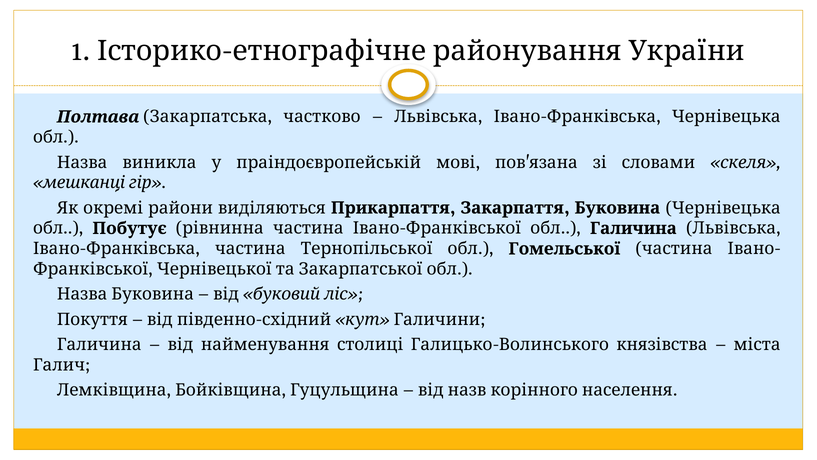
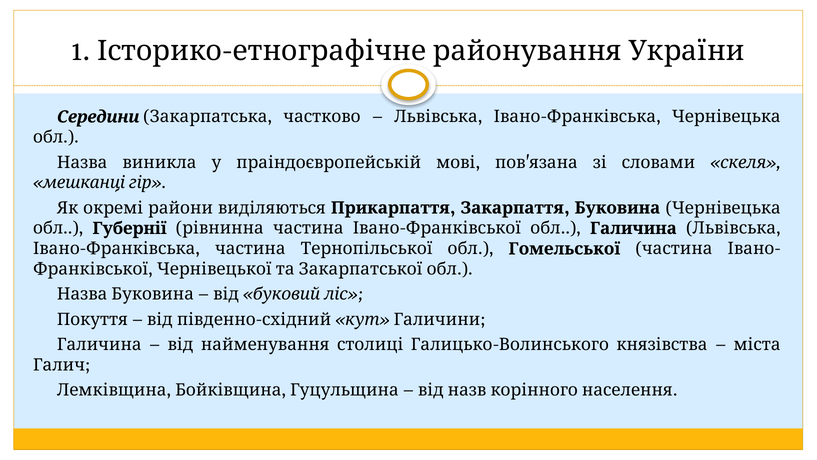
Полтава: Полтава -> Середини (98, 117)
Побутує: Побутує -> Губернії (130, 228)
